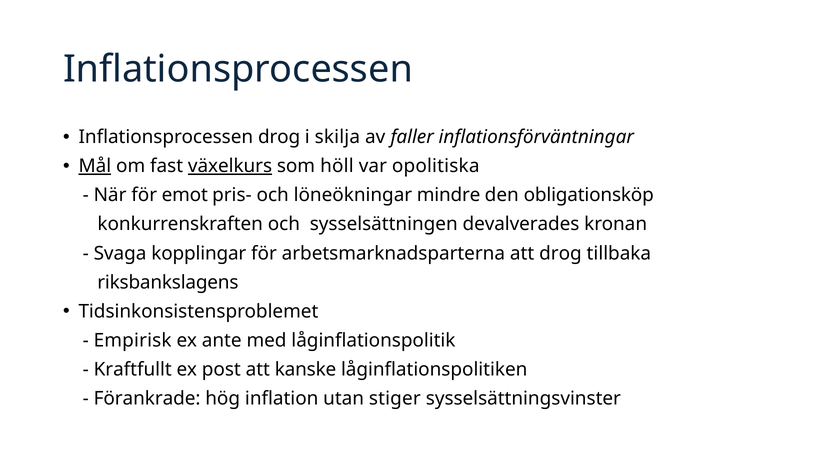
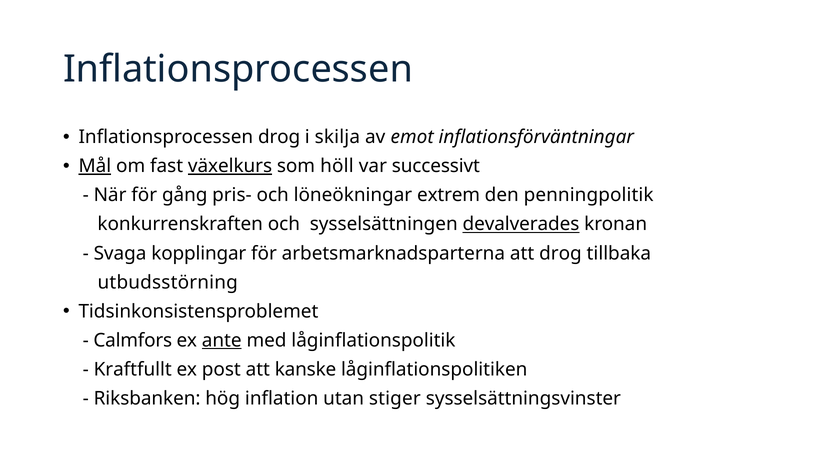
faller: faller -> emot (412, 137)
opolitiska: opolitiska -> successivt (436, 166)
emot: emot -> gång (185, 195)
mindre: mindre -> extrem (449, 195)
obligationsköp: obligationsköp -> penningpolitik (589, 195)
devalverades underline: none -> present (521, 224)
riksbankslagens: riksbankslagens -> utbudsstörning (168, 282)
Empirisk: Empirisk -> Calmfors (133, 341)
ante underline: none -> present (222, 341)
Förankrade: Förankrade -> Riksbanken (147, 399)
